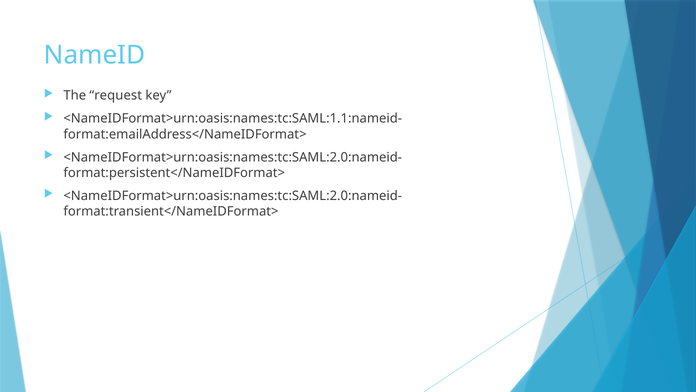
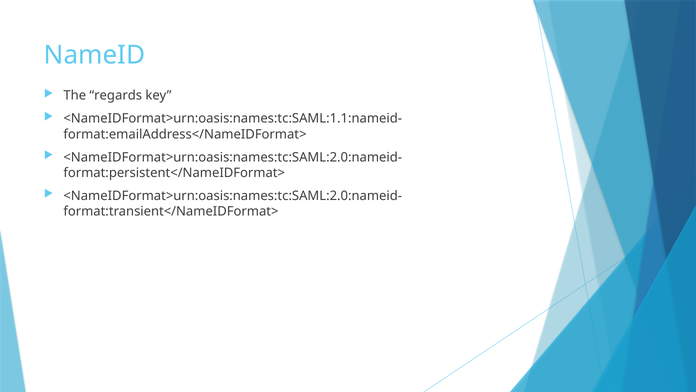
request: request -> regards (116, 96)
